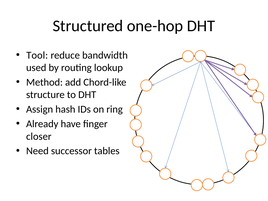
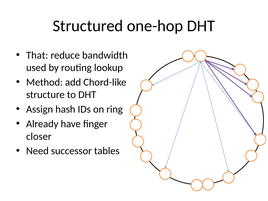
Tool: Tool -> That (37, 55)
